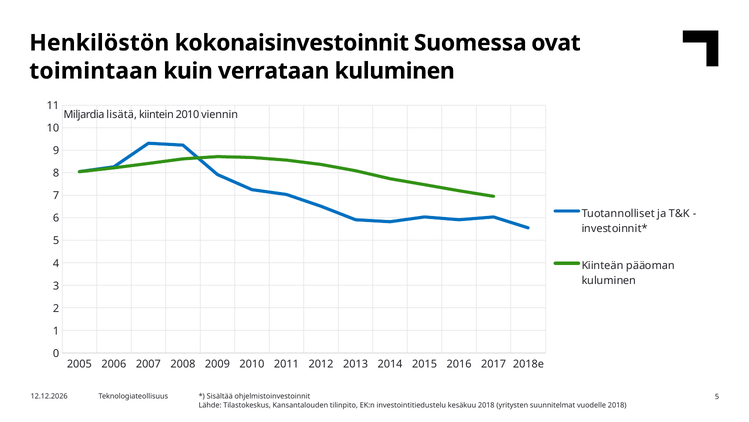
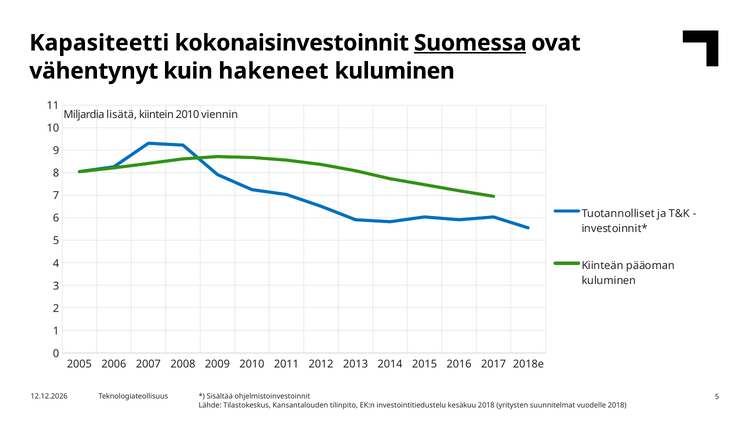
Henkilöstön: Henkilöstön -> Kapasiteetti (99, 43)
Suomessa underline: none -> present (470, 43)
toimintaan: toimintaan -> vähentynyt (94, 71)
verrataan: verrataan -> hakeneet (274, 71)
